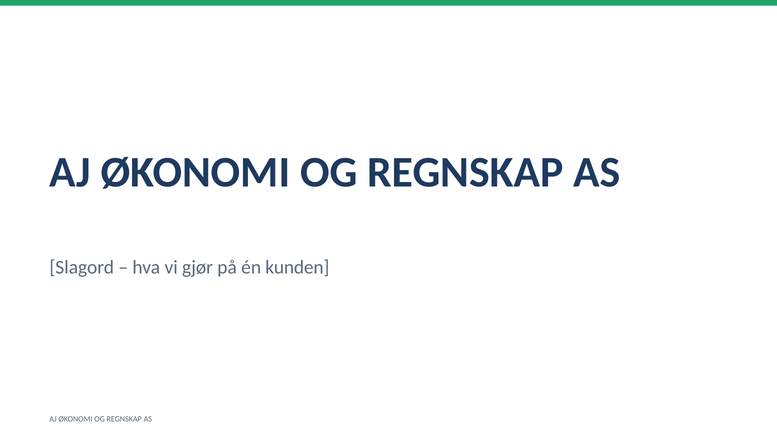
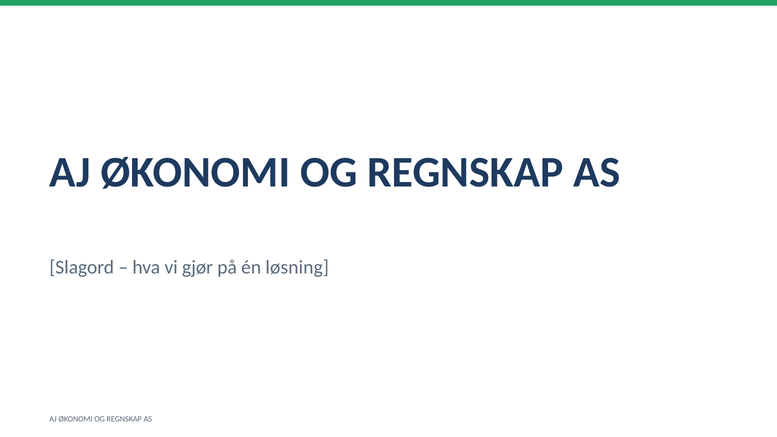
kunden: kunden -> løsning (297, 268)
